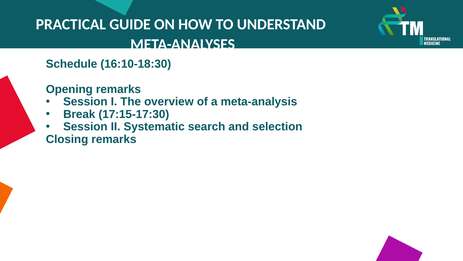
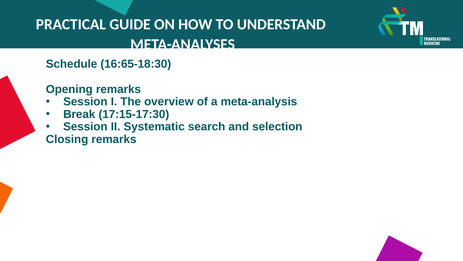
16:10-18:30: 16:10-18:30 -> 16:65-18:30 (136, 64)
